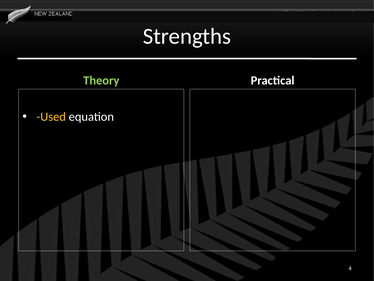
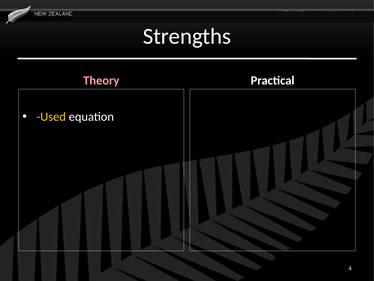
Theory colour: light green -> pink (101, 80)
